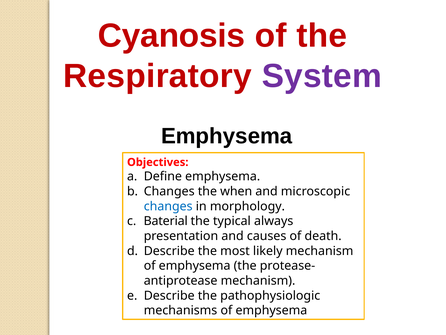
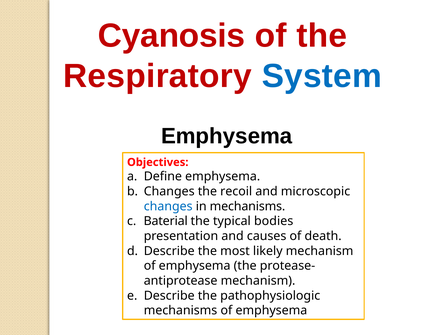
System colour: purple -> blue (322, 76)
when: when -> recoil (236, 191)
in morphology: morphology -> mechanisms (247, 206)
always: always -> bodies (274, 221)
